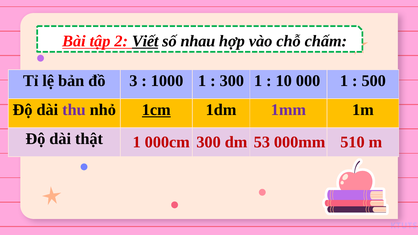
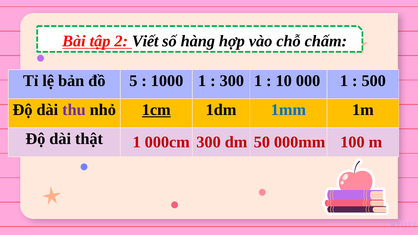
Viết underline: present -> none (145, 41)
nhau: nhau -> hàng (198, 41)
3: 3 -> 5 (133, 81)
1mm colour: purple -> blue (288, 110)
53: 53 -> 50 (262, 142)
510: 510 -> 100 (352, 142)
